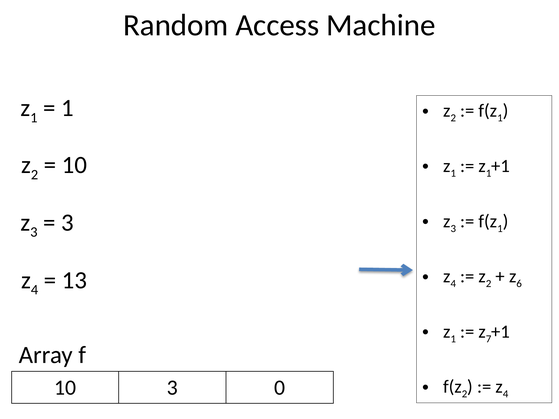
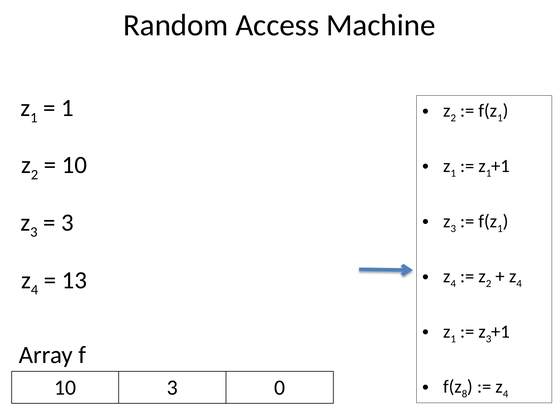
6: 6 -> 4 (519, 284)
7: 7 -> 3 (489, 339)
2: 2 -> 8 (465, 394)
